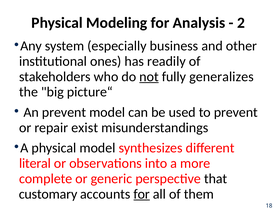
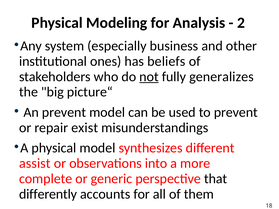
readily: readily -> beliefs (166, 61)
literal: literal -> assist (35, 164)
customary: customary -> differently (48, 194)
for underline: present -> none (142, 194)
